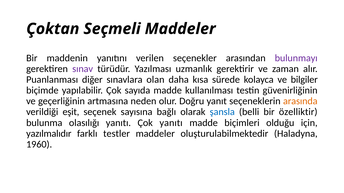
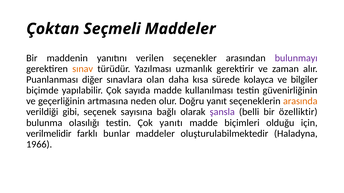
sınav colour: purple -> orange (83, 69)
eşit: eşit -> gibi (71, 112)
şansla colour: blue -> purple (222, 112)
olasılığı yanıtı: yanıtı -> testin (118, 123)
yazılmalıdır: yazılmalıdır -> verilmelidir (49, 134)
testler: testler -> bunlar (117, 134)
1960: 1960 -> 1966 (39, 145)
